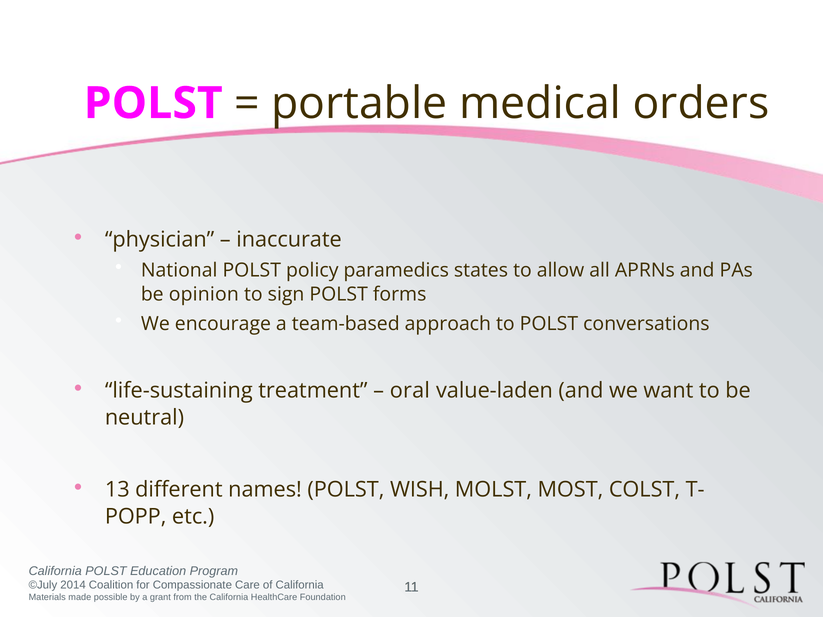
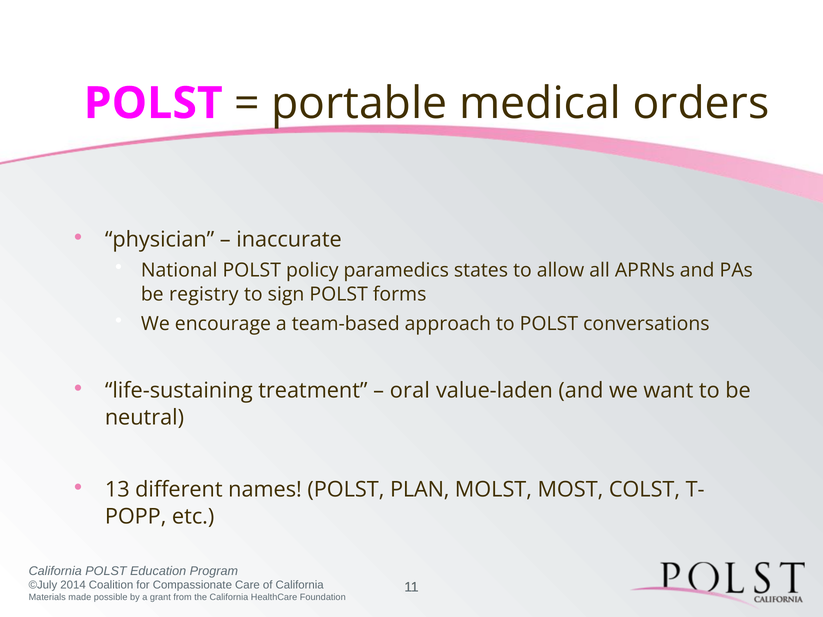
opinion: opinion -> registry (204, 295)
WISH: WISH -> PLAN (420, 490)
